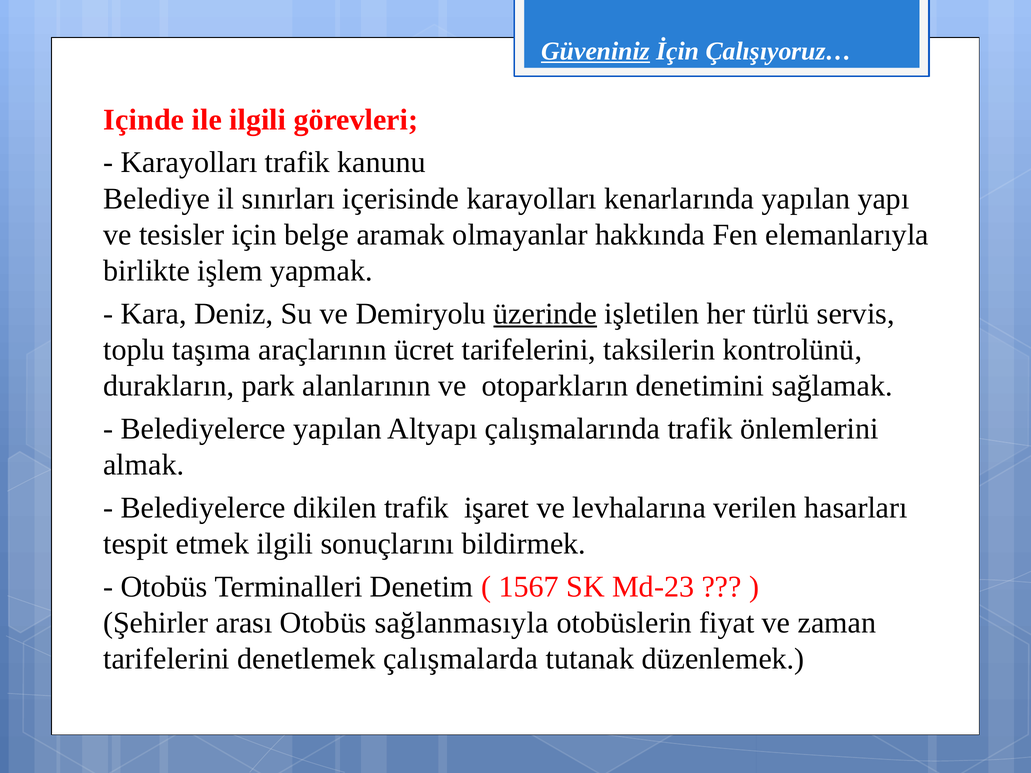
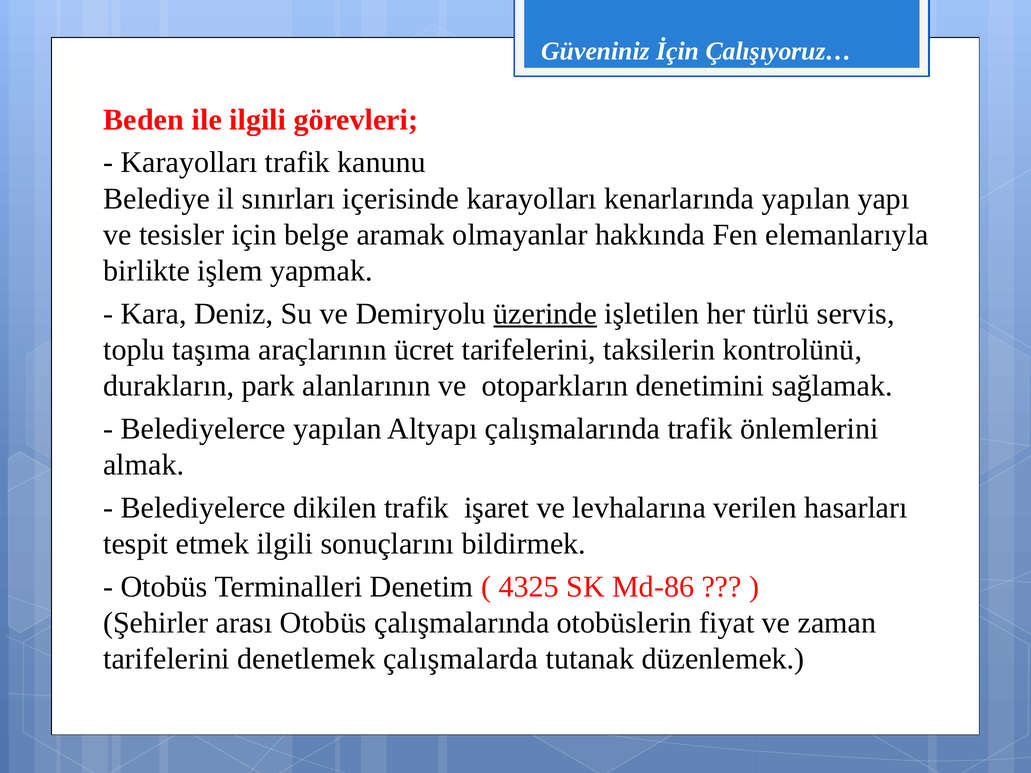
Güveniniz underline: present -> none (596, 51)
Içinde: Içinde -> Beden (144, 120)
1567: 1567 -> 4325 (529, 587)
Md-23: Md-23 -> Md-86 (653, 587)
Otobüs sağlanmasıyla: sağlanmasıyla -> çalışmalarında (462, 623)
